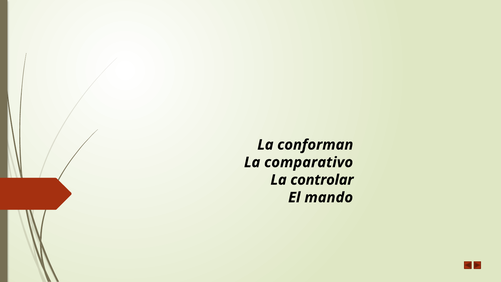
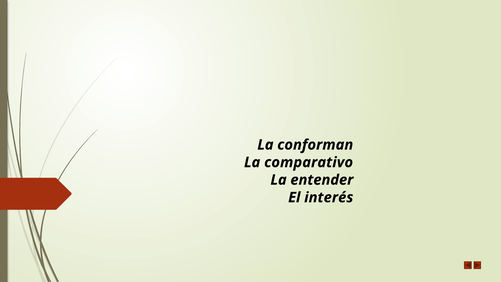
controlar: controlar -> entender (322, 180)
mando: mando -> interés (329, 197)
